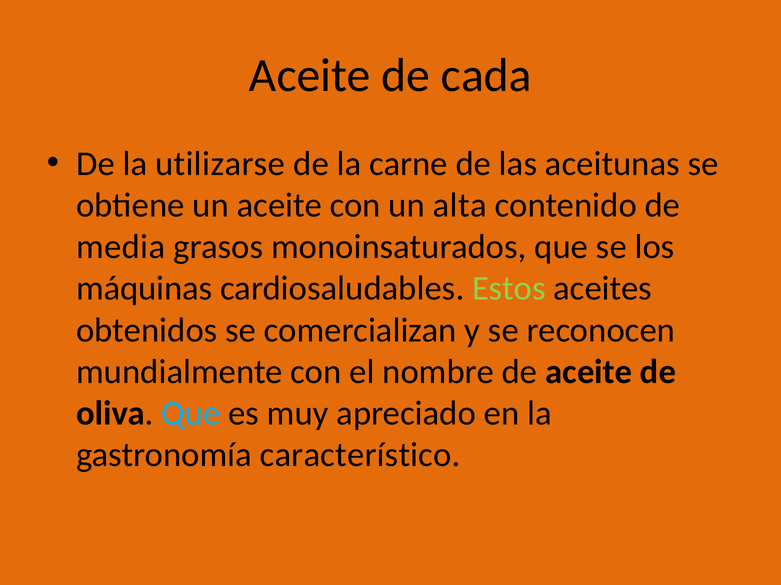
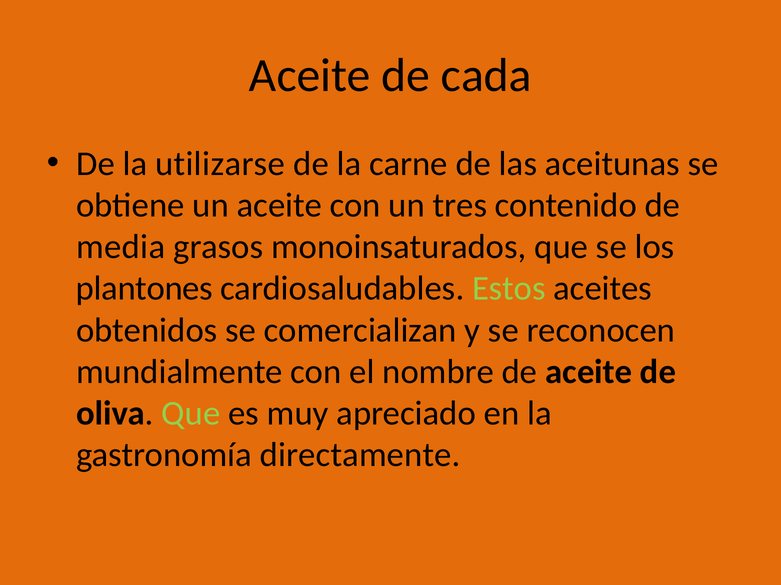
alta: alta -> tres (460, 206)
máquinas: máquinas -> plantones (144, 289)
Que colour: light blue -> light green (191, 414)
característico: característico -> directamente (360, 455)
